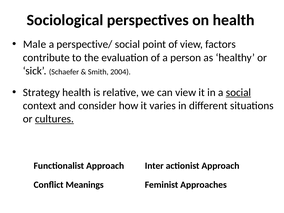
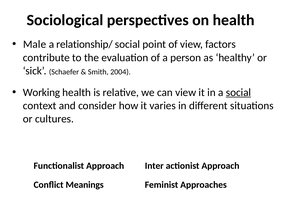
perspective/: perspective/ -> relationship/ (85, 44)
Strategy: Strategy -> Working (41, 92)
cultures underline: present -> none (54, 119)
